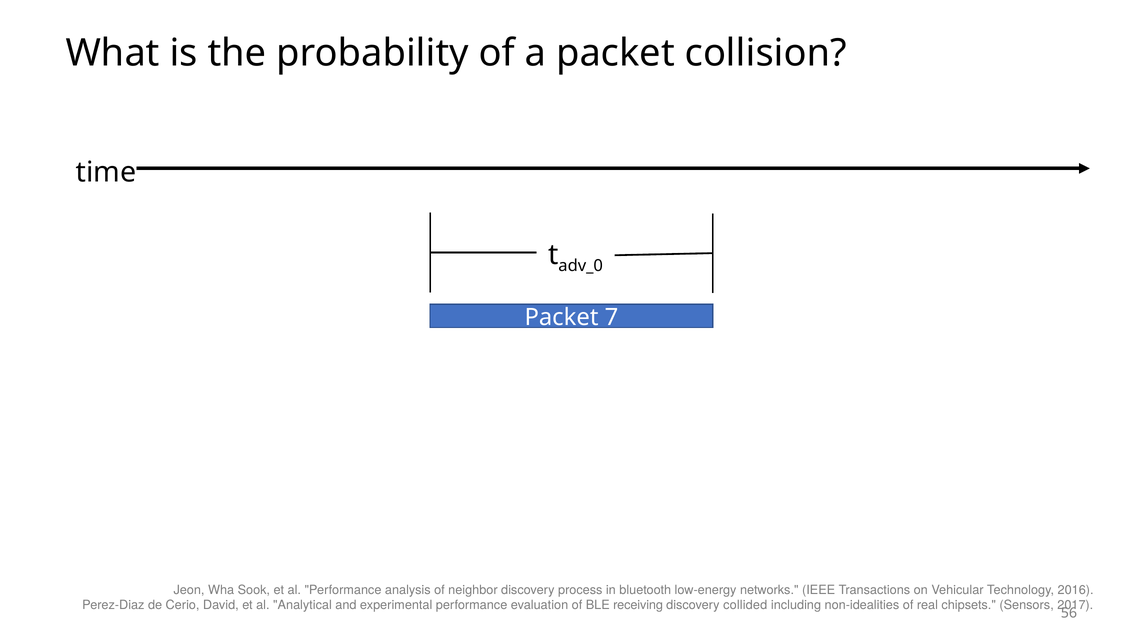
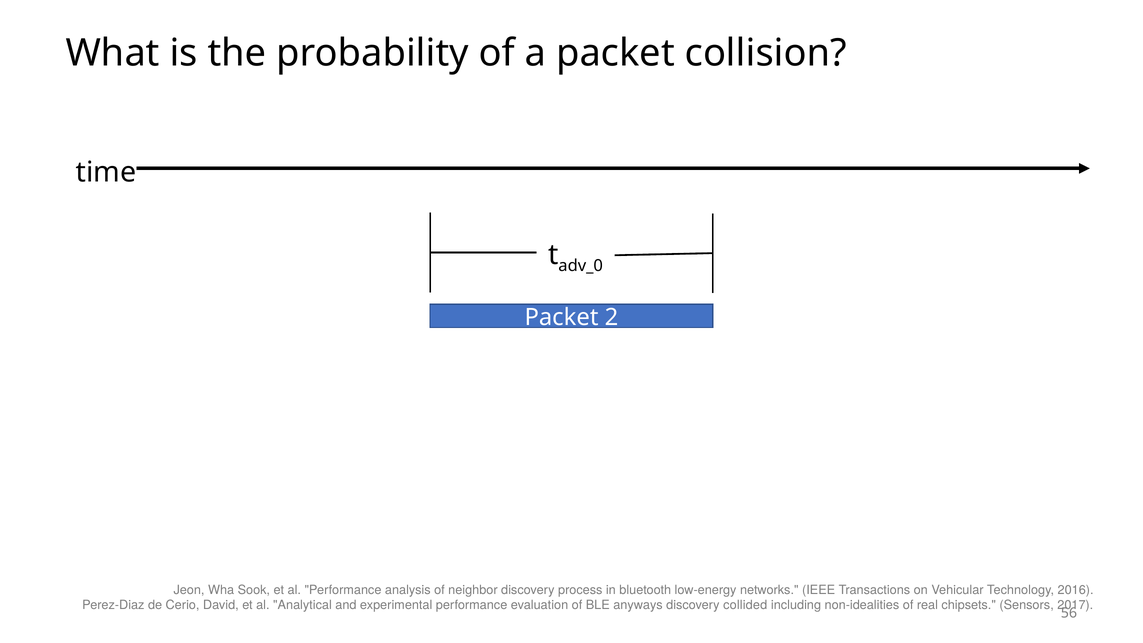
7: 7 -> 2 (611, 318)
receiving: receiving -> anyways (638, 605)
